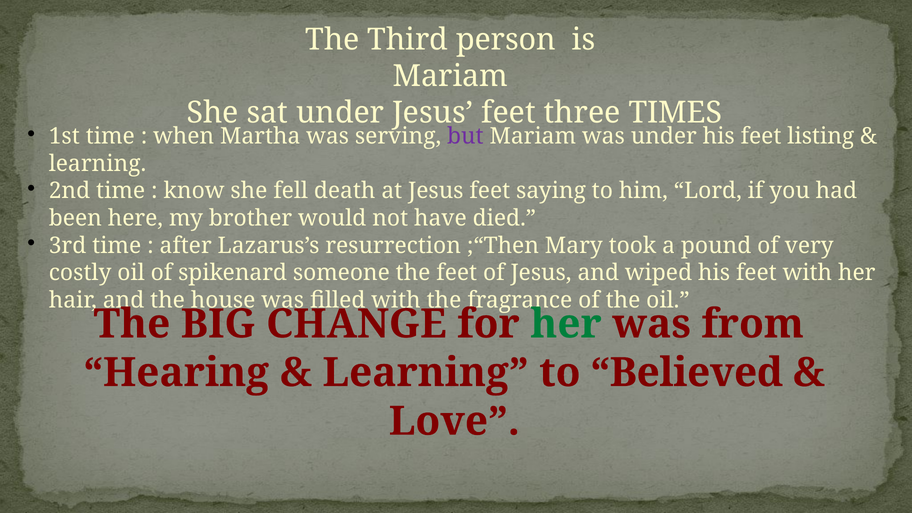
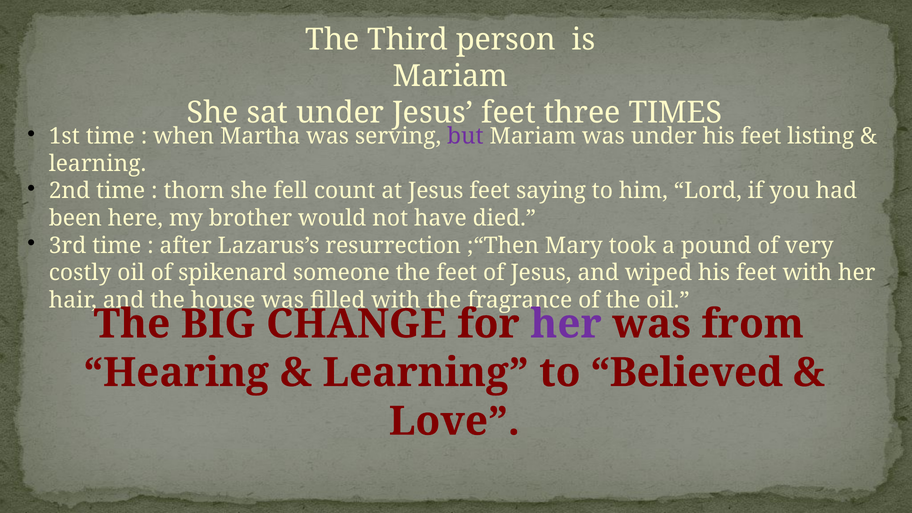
know: know -> thorn (194, 191)
death: death -> count (345, 191)
her colour: green -> purple (566, 324)
